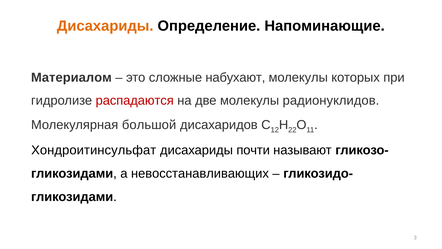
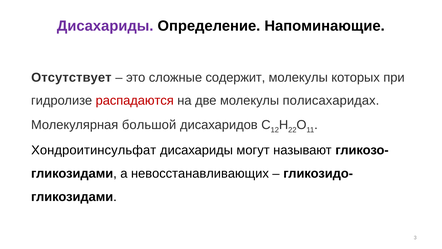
Дисахариды colour: orange -> purple (105, 26)
Материалом: Материалом -> Отсутствует (71, 77)
набухают: набухают -> содержит (235, 77)
радионуклидов: радионуклидов -> полисахаридах (331, 101)
почти: почти -> могут (253, 150)
